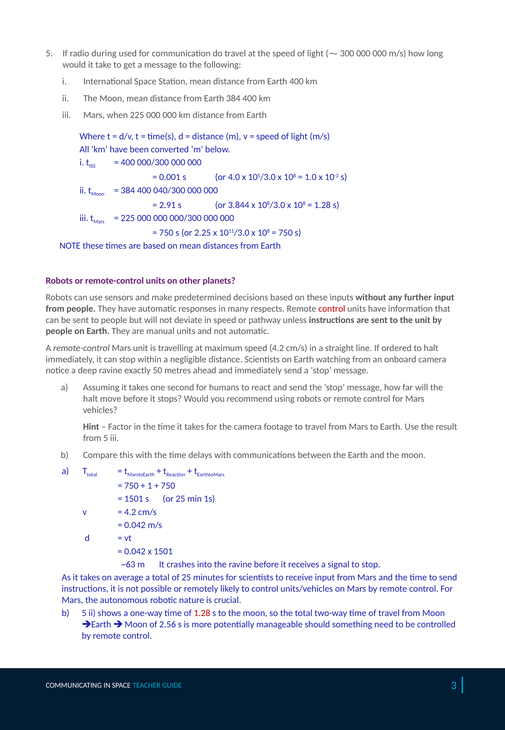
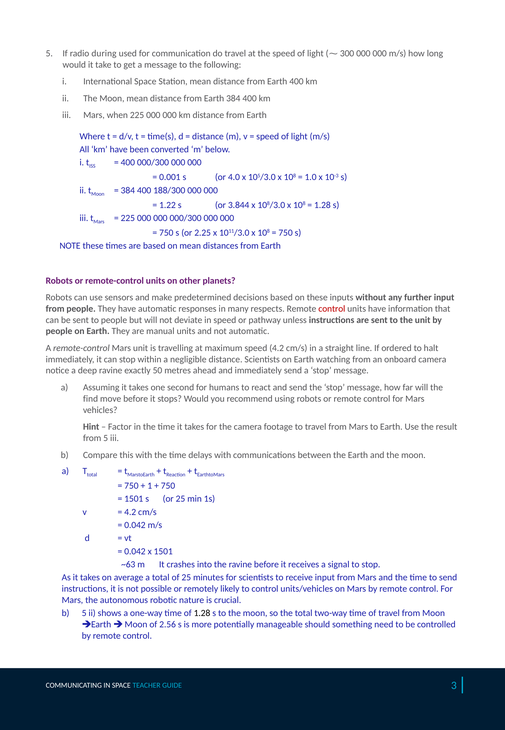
040/300: 040/300 -> 188/300 (169, 190)
2.91: 2.91 -> 1.22 (167, 205)
halt: halt -> find (91, 398)
1.28 colour: red -> black (202, 613)
